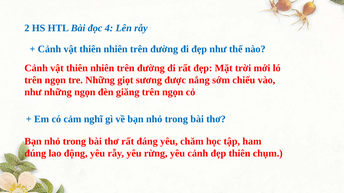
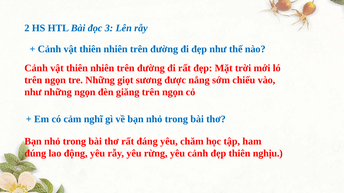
4: 4 -> 3 (109, 28)
chụm: chụm -> nghịu (268, 154)
